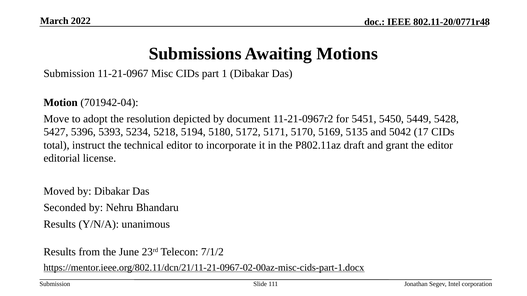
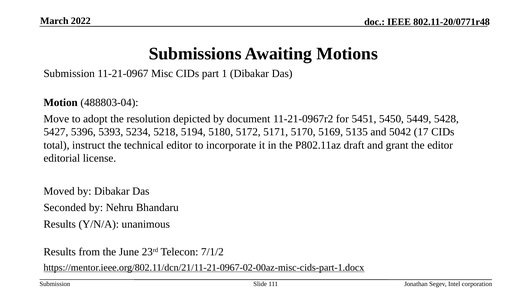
701942-04: 701942-04 -> 488803-04 (109, 103)
